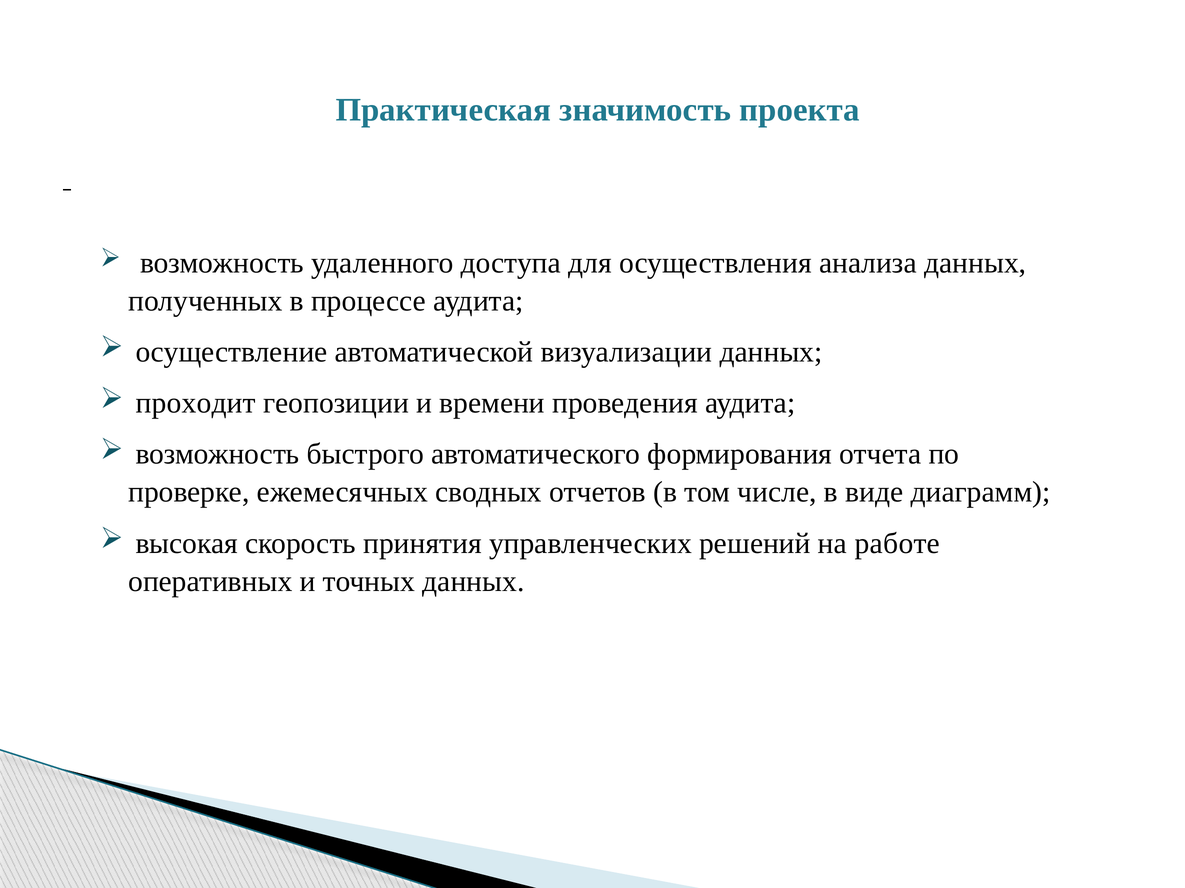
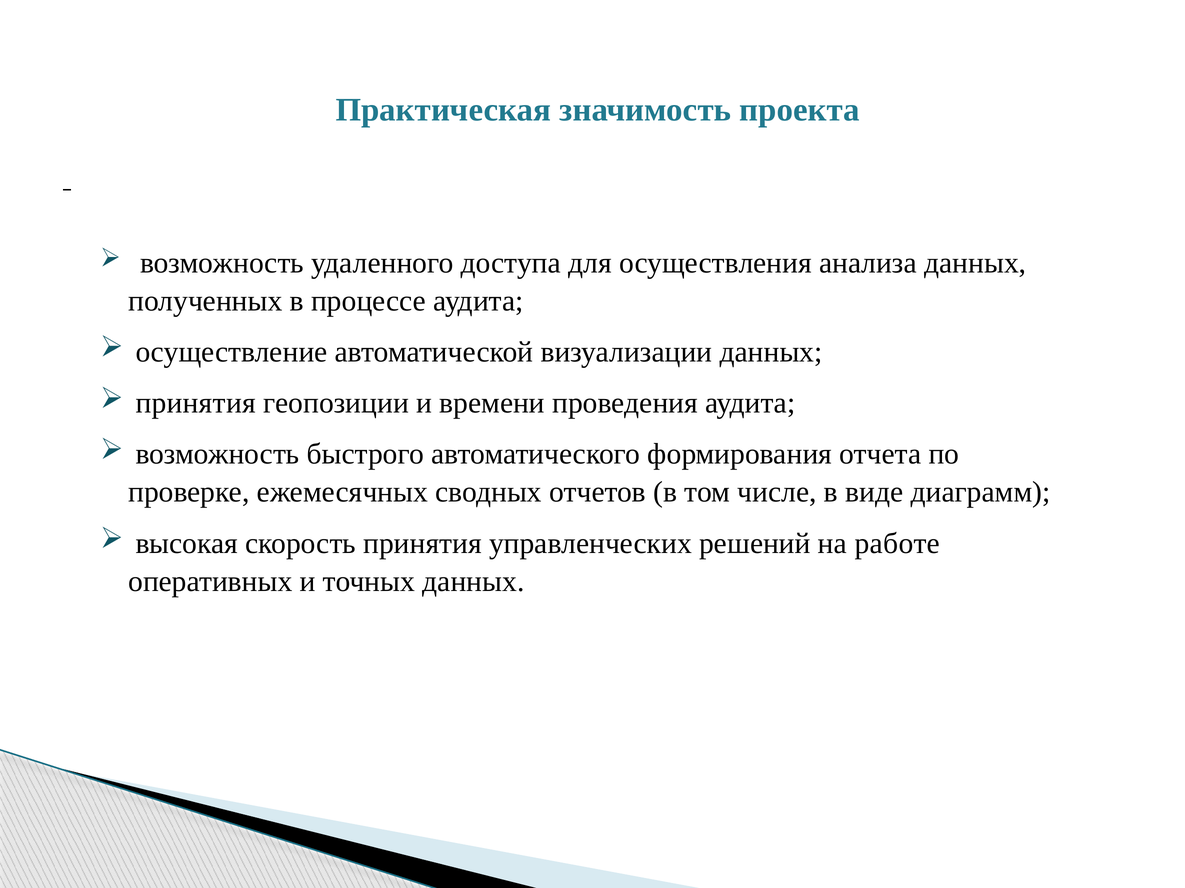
проходит: проходит -> принятия (196, 403)
